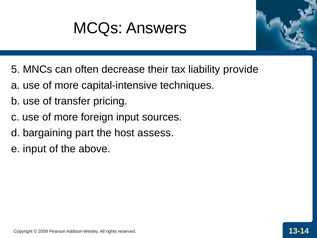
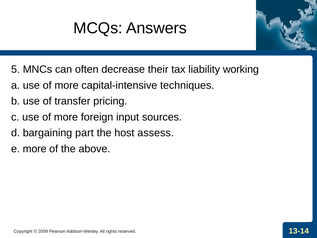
provide: provide -> working (241, 69)
e input: input -> more (35, 149)
